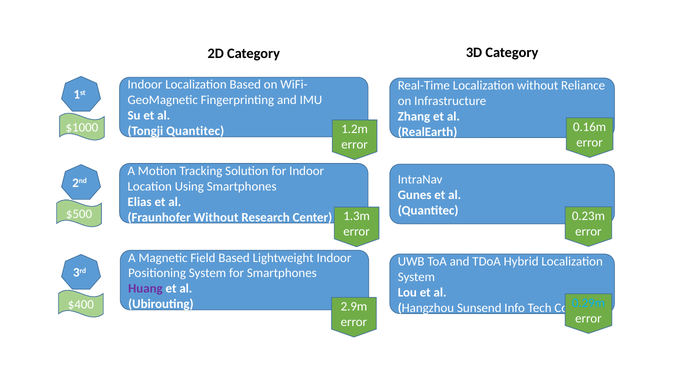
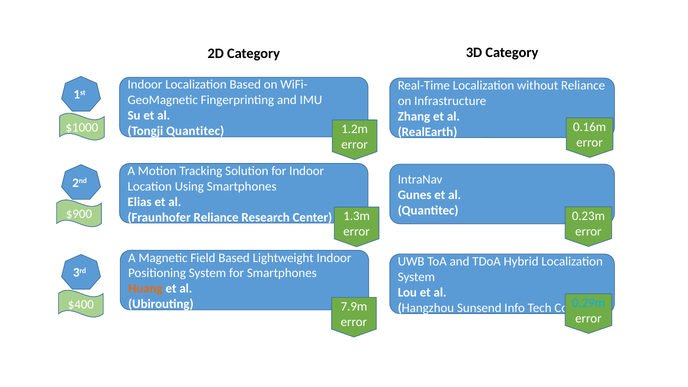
$500: $500 -> $900 (79, 214)
Fraunhofer Without: Without -> Reliance (216, 217)
Huang colour: purple -> orange (145, 289)
2.9m: 2.9m -> 7.9m (354, 306)
